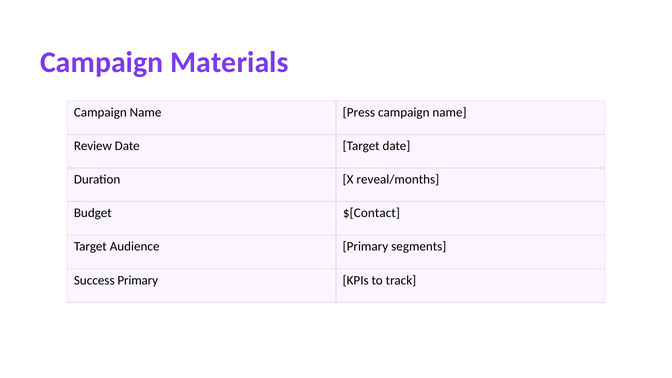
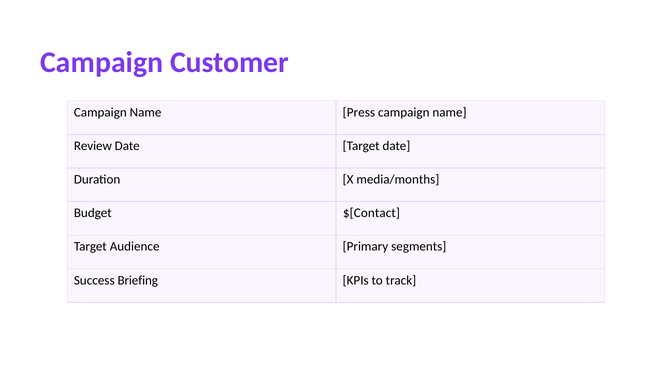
Materials: Materials -> Customer (229, 63)
reveal/months: reveal/months -> media/months (398, 179)
Success Primary: Primary -> Briefing (138, 280)
